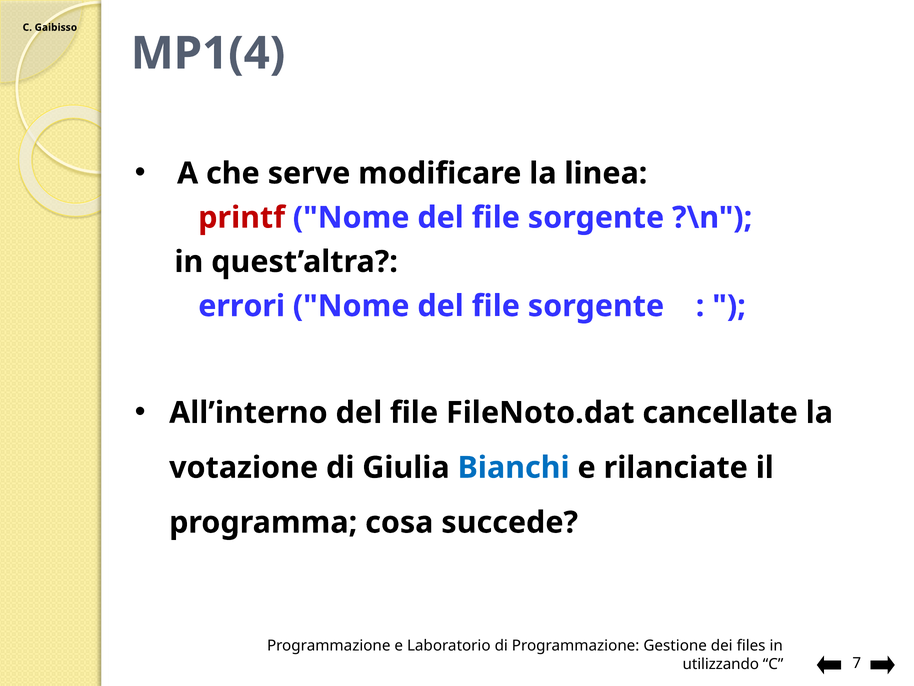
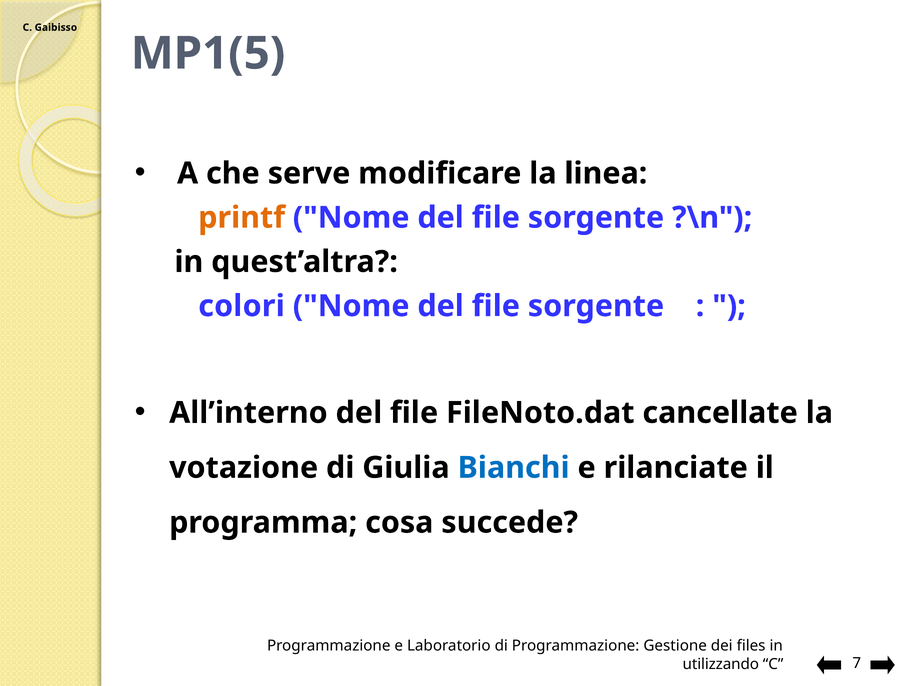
MP1(4: MP1(4 -> MP1(5 (208, 53)
printf colour: red -> orange (242, 217)
errori: errori -> colori (242, 306)
